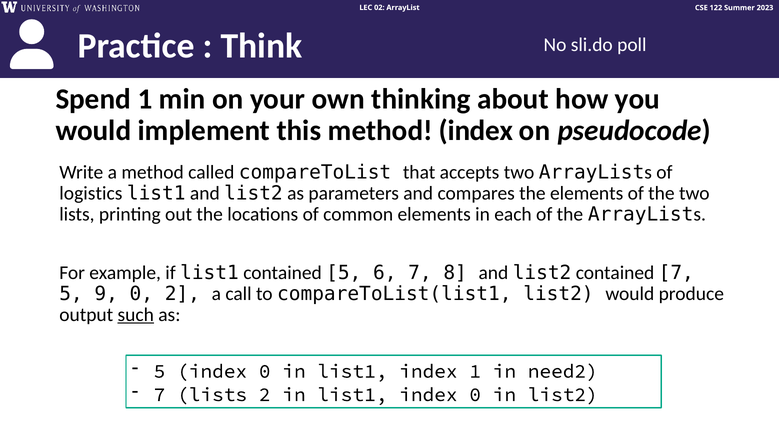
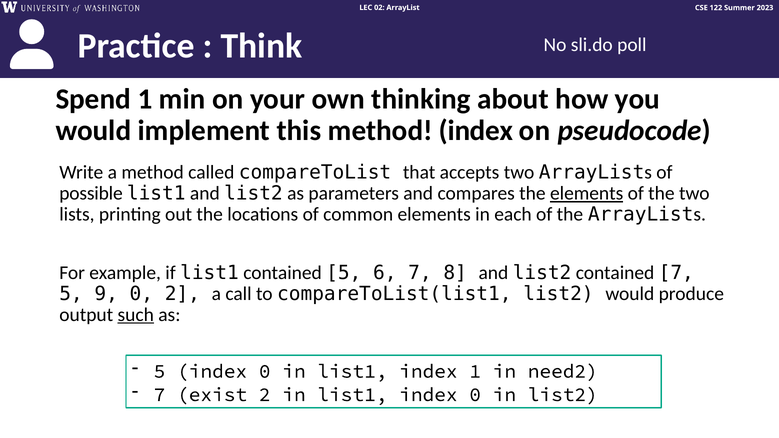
logistics: logistics -> possible (91, 193)
elements underline: none -> present (587, 193)
7 lists: lists -> exist (212, 395)
